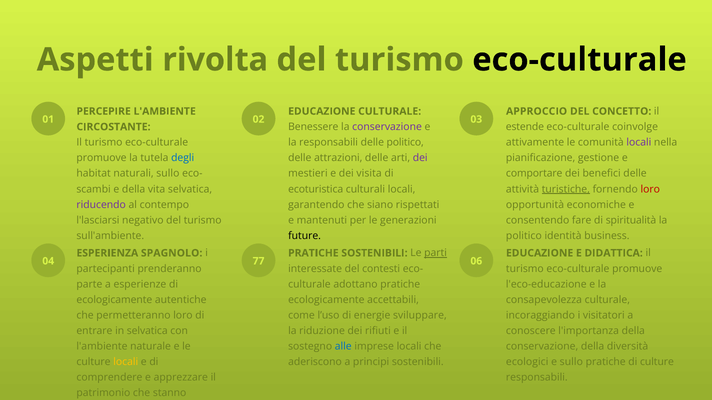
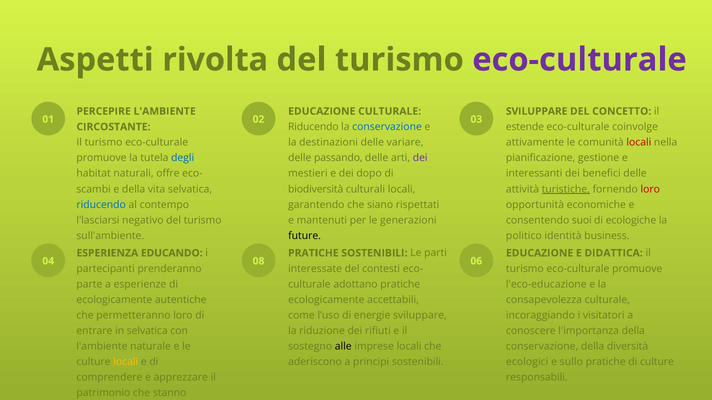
eco-culturale colour: black -> purple (580, 60)
APPROCCIO: APPROCCIO -> SVILUPPARE (537, 111)
Benessere: Benessere -> Riducendo (313, 127)
conservazione colour: purple -> blue (387, 127)
la responsabili: responsabili -> destinazioni (329, 143)
delle politico: politico -> variare (405, 143)
locali colour: purple -> red (639, 143)
attrazioni: attrazioni -> passando (338, 158)
naturali sullo: sullo -> offre (168, 174)
visita: visita -> dopo (369, 174)
comportare: comportare -> interessanti (534, 174)
ecoturistica: ecoturistica -> biodiversità (316, 189)
riducendo colour: purple -> blue (101, 205)
fare: fare -> suoi (582, 220)
spiritualità: spiritualità -> ecologiche (631, 220)
SPAGNOLO: SPAGNOLO -> EDUCANDO (172, 253)
parti underline: present -> none (436, 253)
77: 77 -> 08 (259, 261)
alle colour: blue -> black (343, 347)
